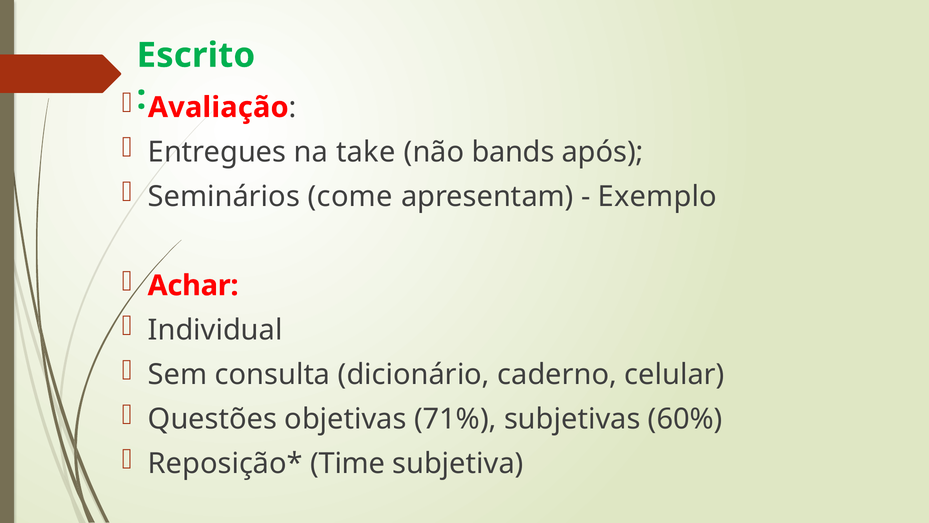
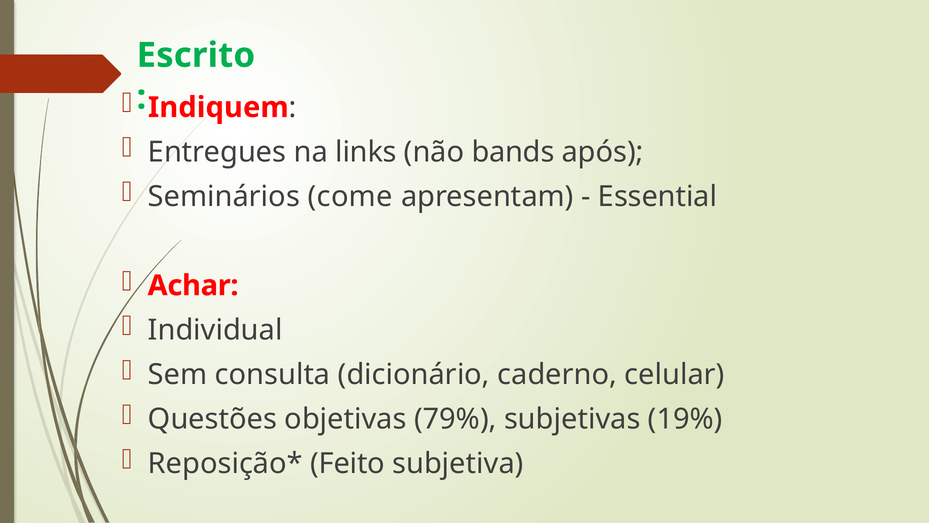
Avaliação: Avaliação -> Indiquem (218, 107)
take: take -> links (366, 152)
Exemplo: Exemplo -> Essential (658, 196)
71%: 71% -> 79% (455, 419)
60%: 60% -> 19% (685, 419)
Time: Time -> Feito (348, 463)
